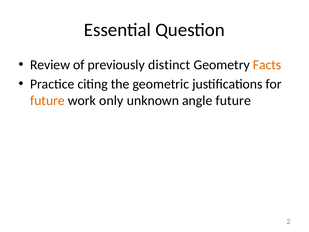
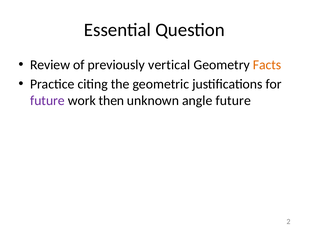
distinct: distinct -> vertical (169, 65)
future colour: orange -> purple (47, 101)
only: only -> then (111, 101)
